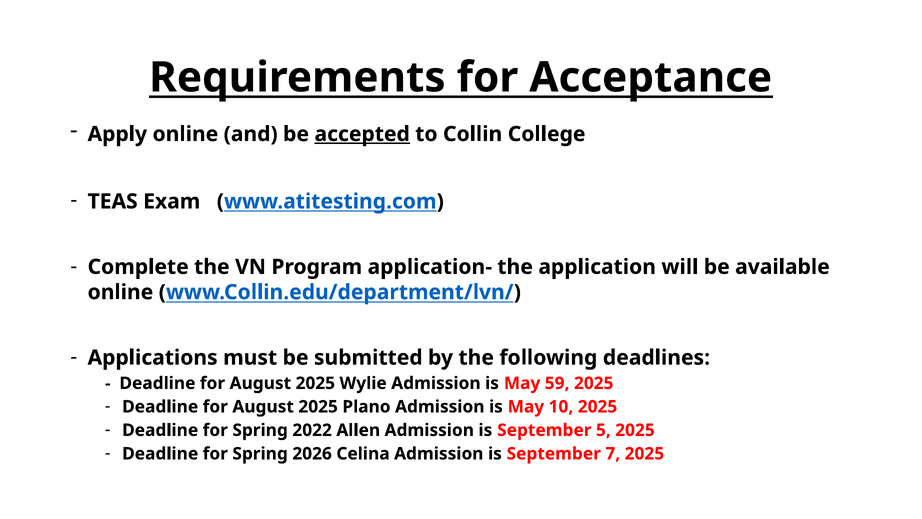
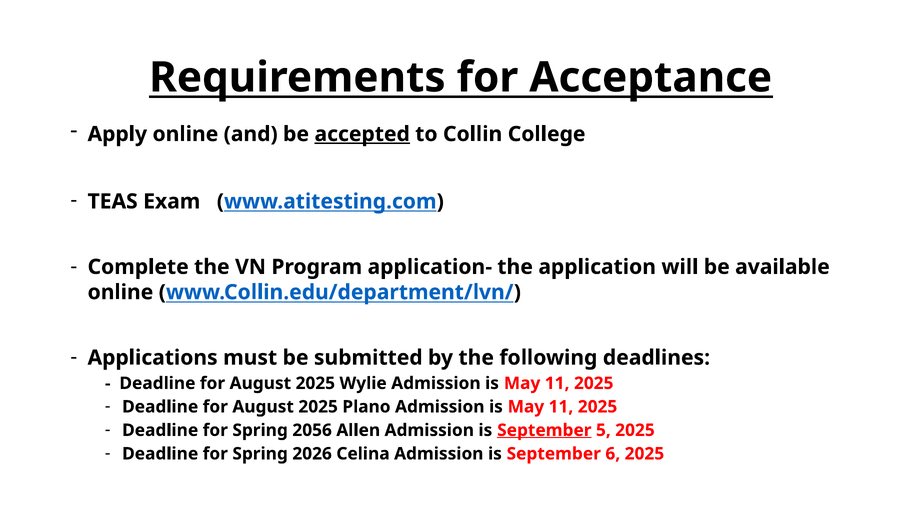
59: 59 -> 11 (557, 383)
10: 10 -> 11 (561, 406)
2022: 2022 -> 2056 (312, 430)
September underline: none -> present (544, 430)
7: 7 -> 6 (613, 453)
